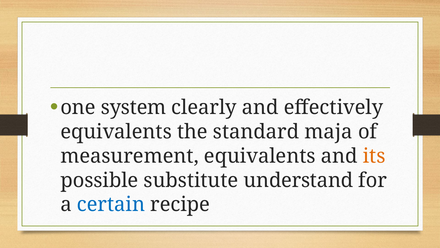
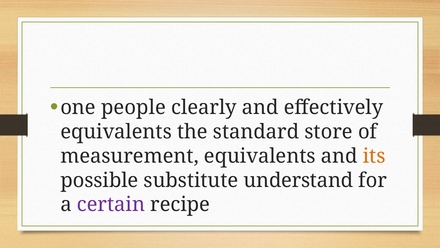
system: system -> people (133, 107)
maja: maja -> store (329, 132)
certain colour: blue -> purple (111, 204)
